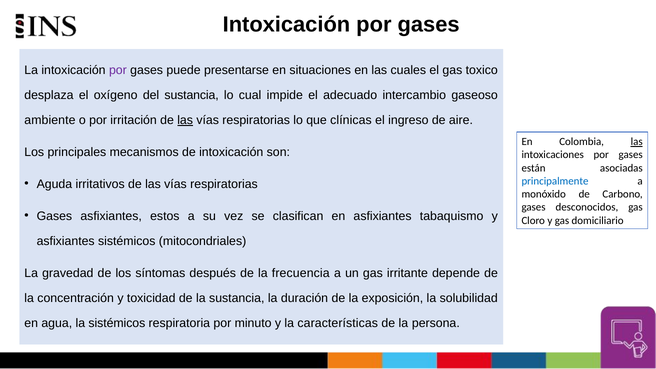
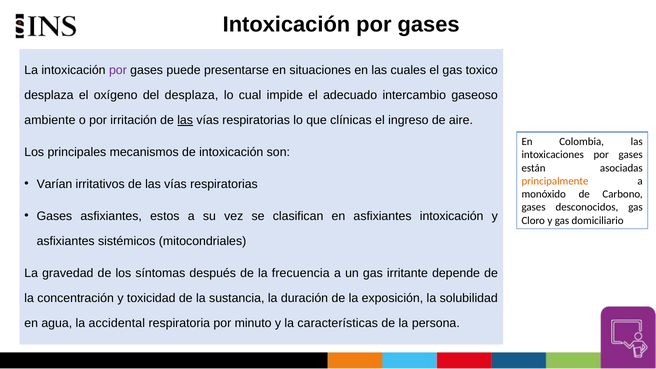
del sustancia: sustancia -> desplaza (191, 95)
las underline: present -> none (637, 142)
principalmente colour: blue -> orange (555, 181)
Aguda: Aguda -> Varían (54, 184)
asfixiantes tabaquismo: tabaquismo -> intoxicación (452, 216)
la sistémicos: sistémicos -> accidental (117, 323)
